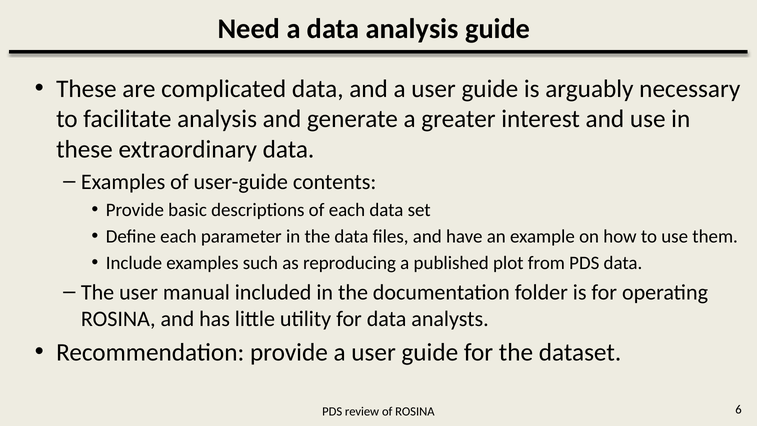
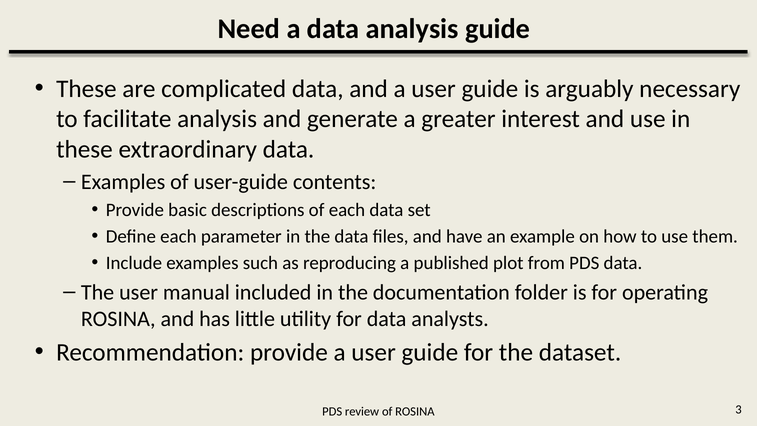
6: 6 -> 3 (739, 409)
